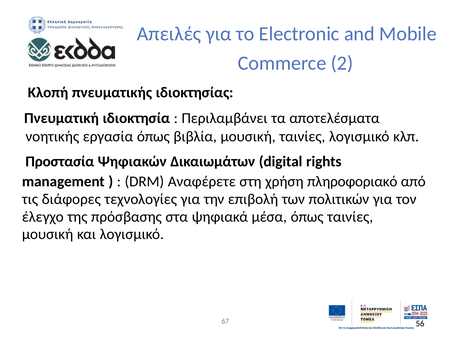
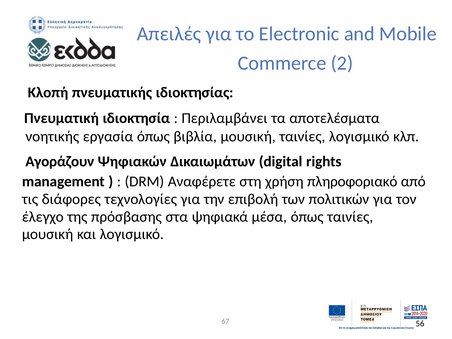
Προστασία: Προστασία -> Αγοράζουν (60, 162)
